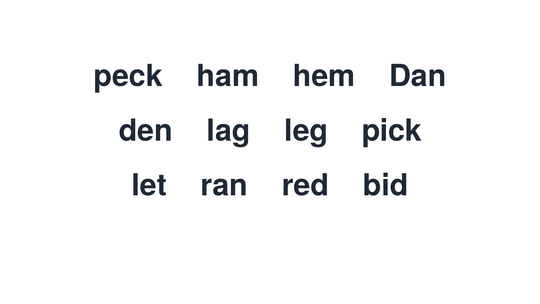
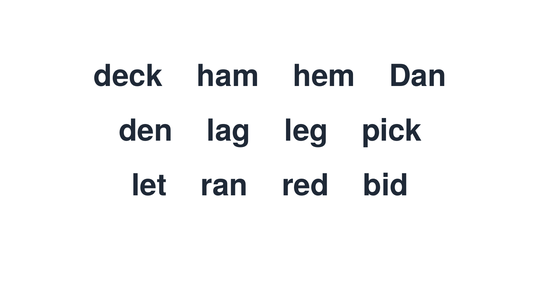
peck: peck -> deck (128, 76)
